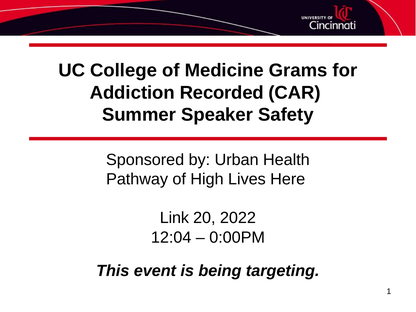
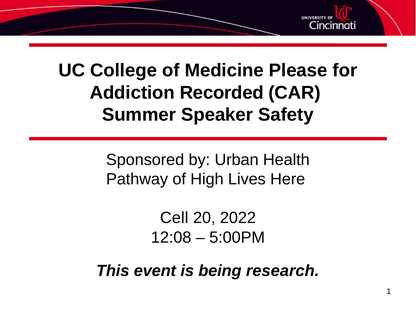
Grams: Grams -> Please (298, 70)
Link: Link -> Cell (174, 218)
12:04: 12:04 -> 12:08 (171, 237)
0:00PM: 0:00PM -> 5:00PM (237, 237)
targeting: targeting -> research (283, 271)
